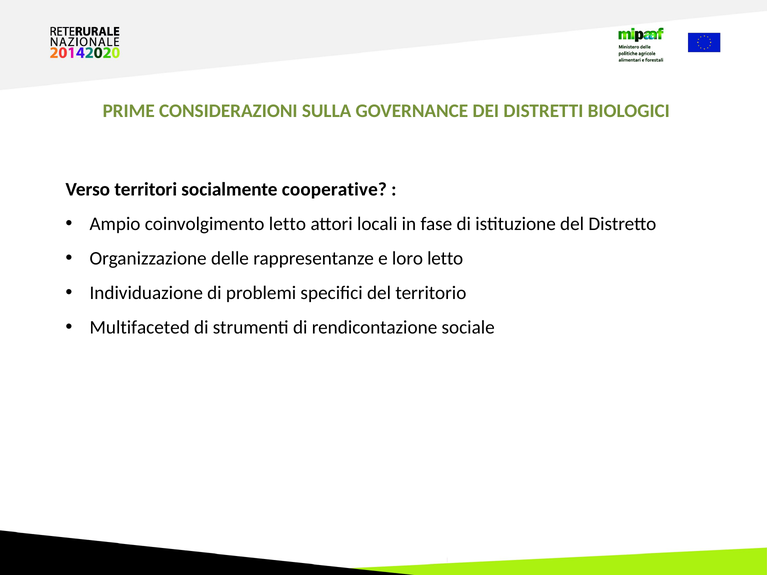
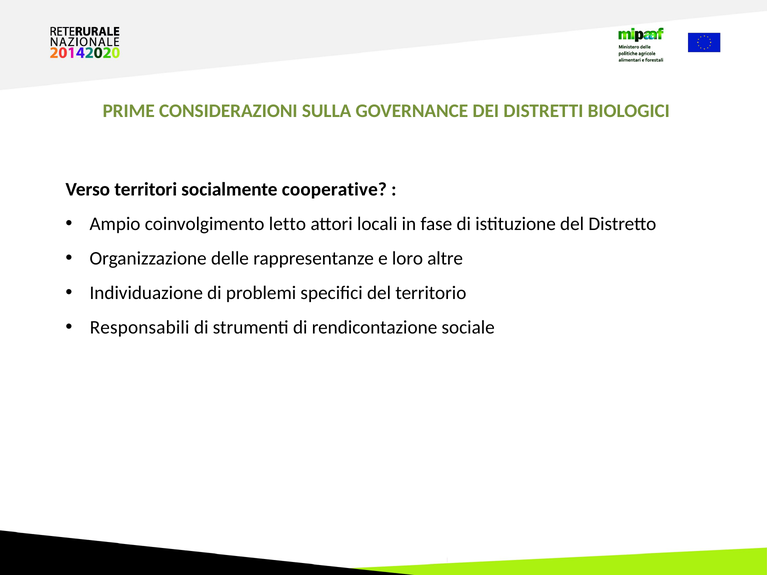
loro letto: letto -> altre (445, 259)
Multifaceted: Multifaceted -> Responsabili (140, 328)
